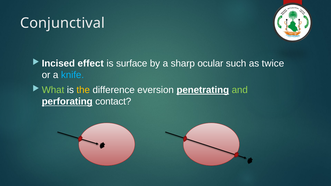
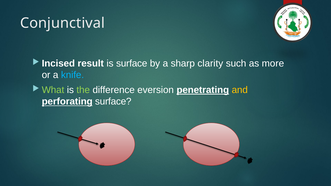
effect: effect -> result (91, 63)
ocular: ocular -> clarity (210, 63)
twice: twice -> more (273, 63)
the colour: yellow -> light green (83, 90)
and colour: light green -> yellow (240, 90)
perforating contact: contact -> surface (113, 102)
